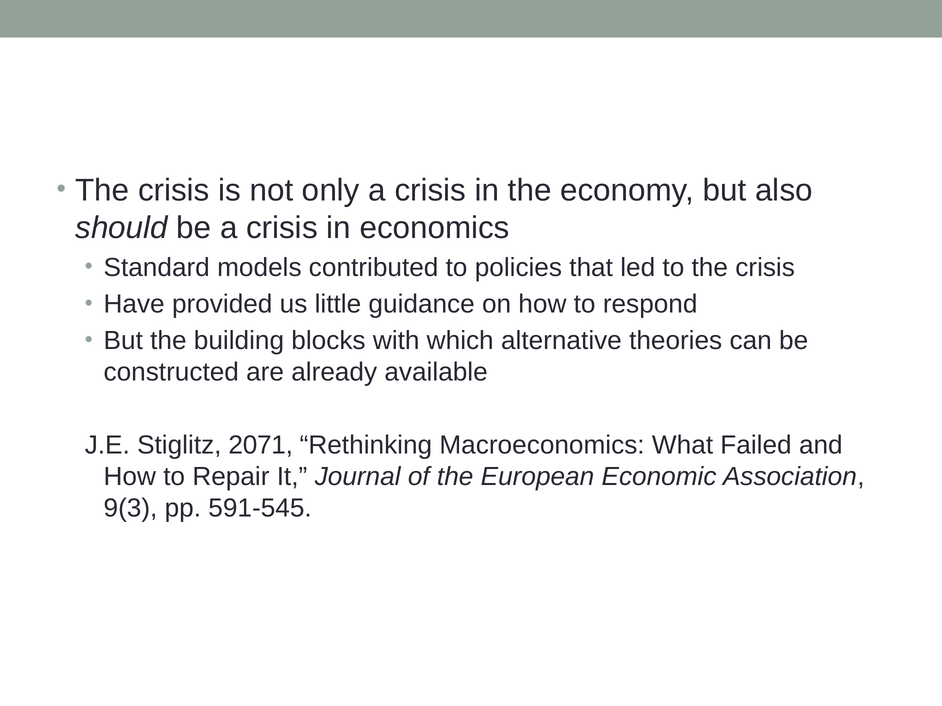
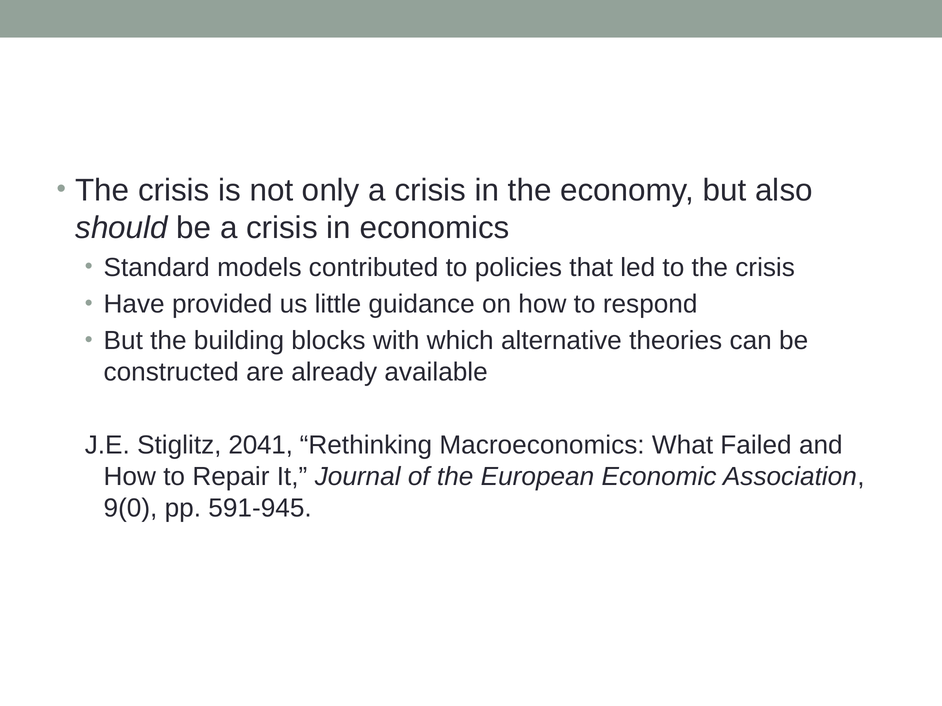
2071: 2071 -> 2041 (261, 446)
9(3: 9(3 -> 9(0 (130, 508)
591-545: 591-545 -> 591-945 (260, 508)
